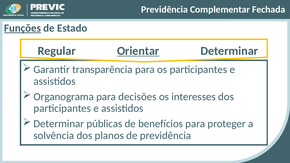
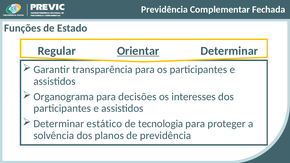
Funções underline: present -> none (23, 28)
públicas: públicas -> estático (104, 124)
benefícios: benefícios -> tecnologia (161, 124)
